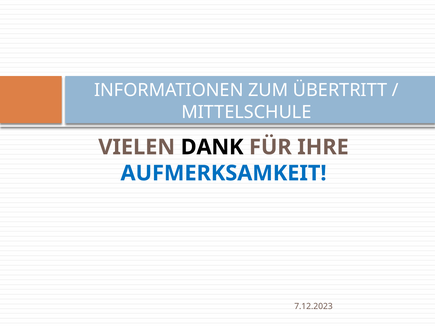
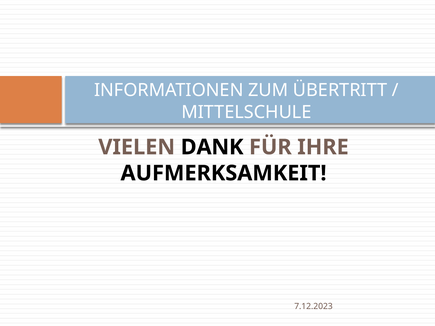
AUFMERKSAMKEIT colour: blue -> black (224, 173)
